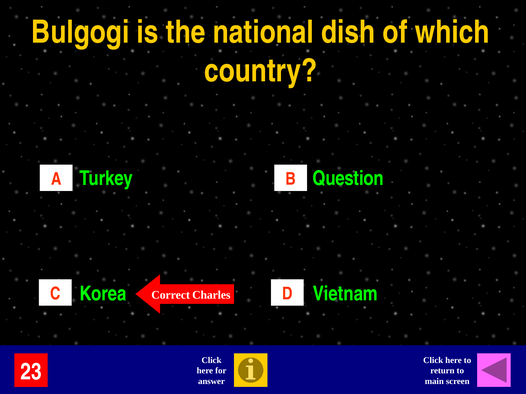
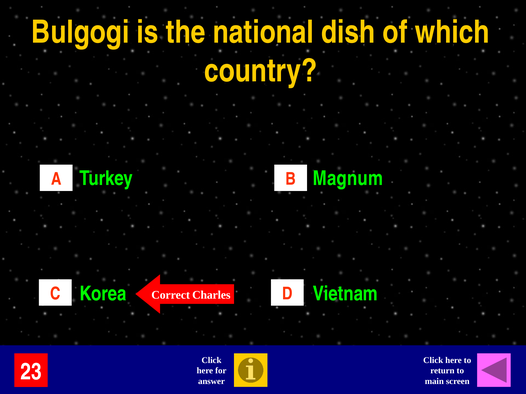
Question: Question -> Magnum (348, 179)
